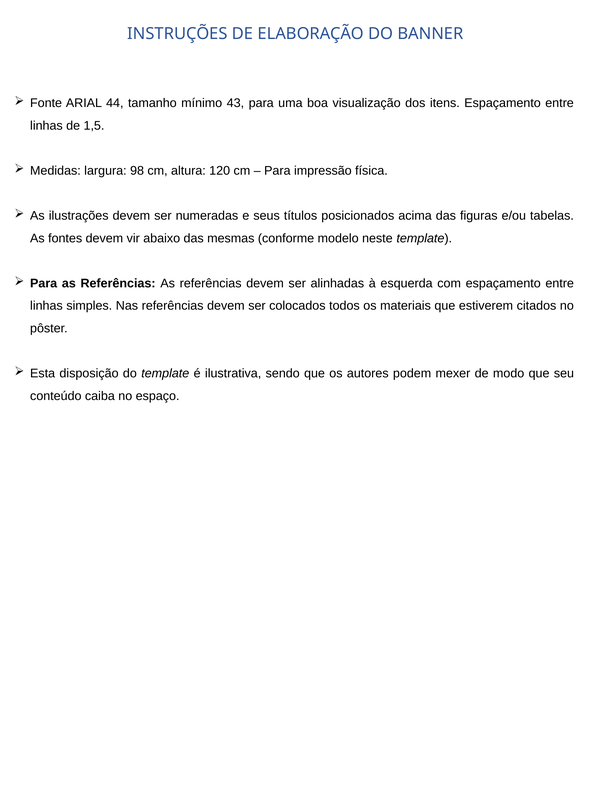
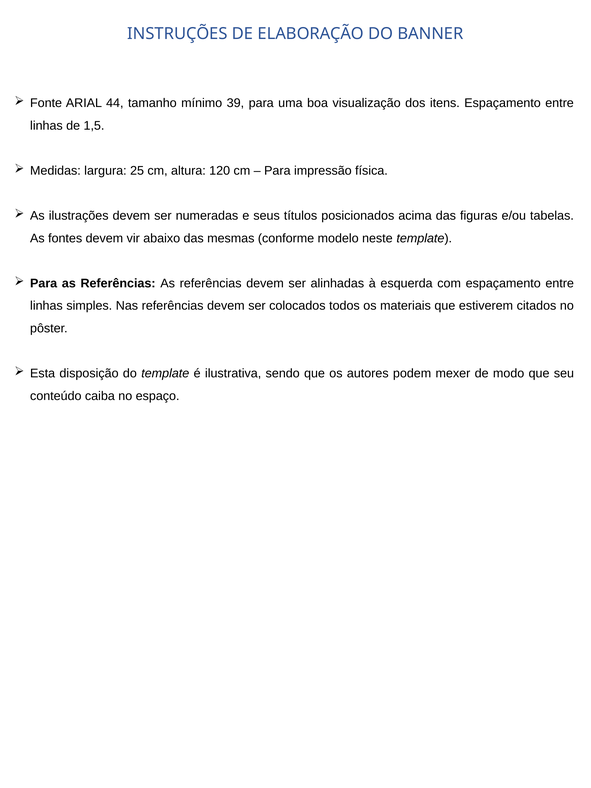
43: 43 -> 39 (235, 103)
98: 98 -> 25 (137, 171)
